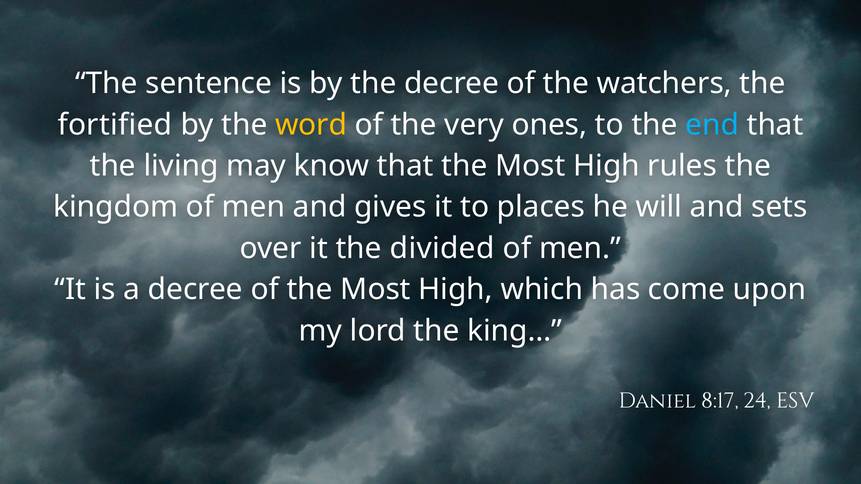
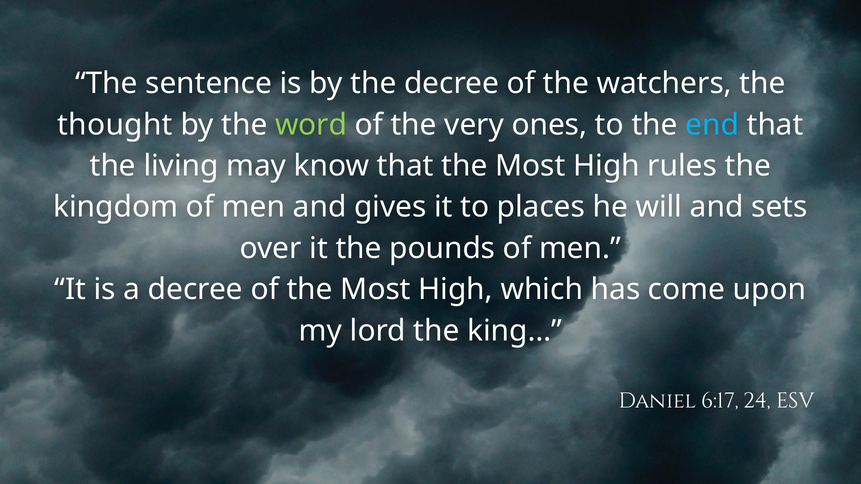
fortified: fortified -> thought (115, 125)
word colour: yellow -> light green (311, 125)
divided: divided -> pounds (442, 248)
8:17: 8:17 -> 6:17 (720, 401)
